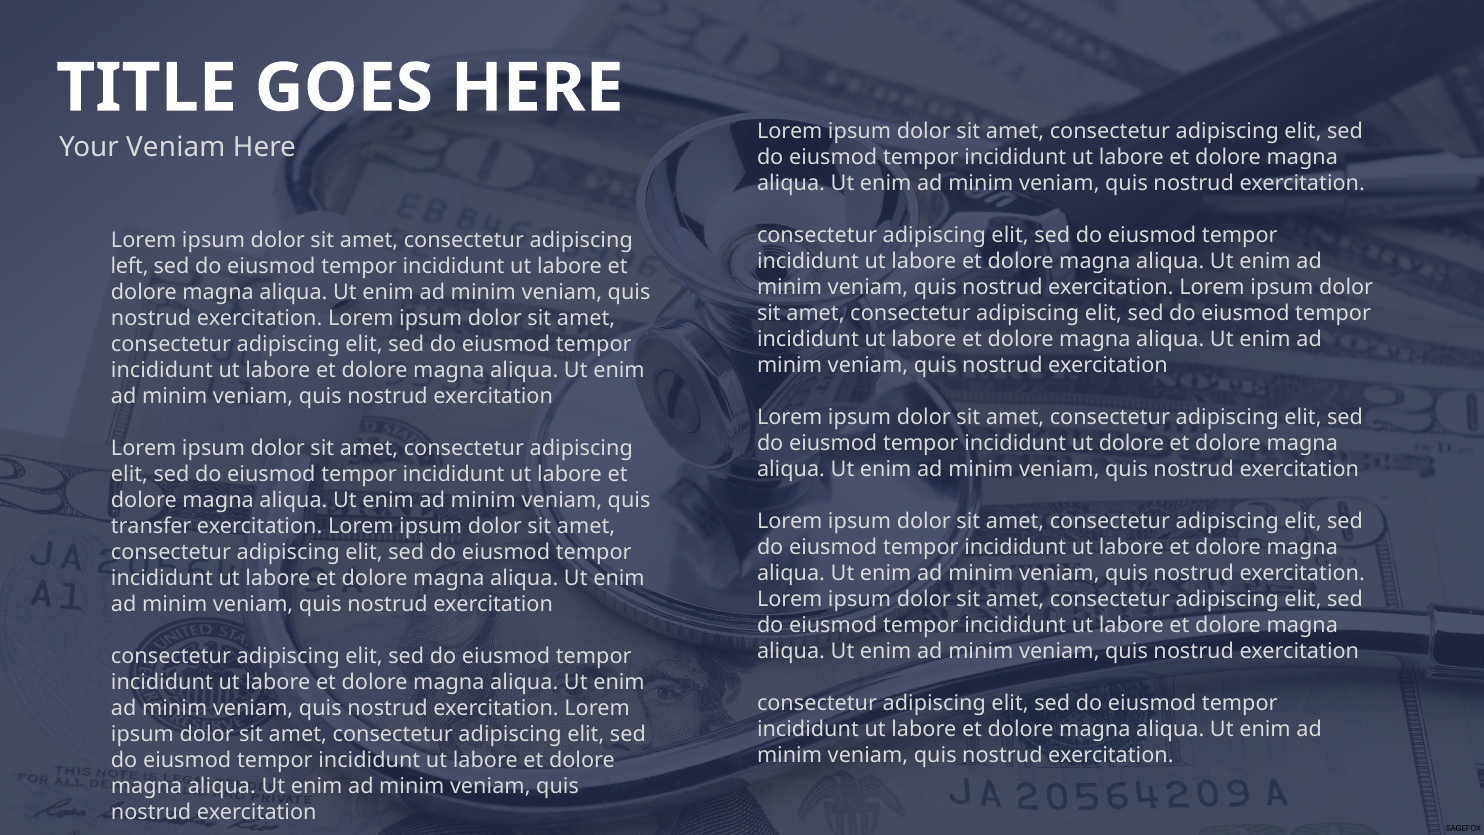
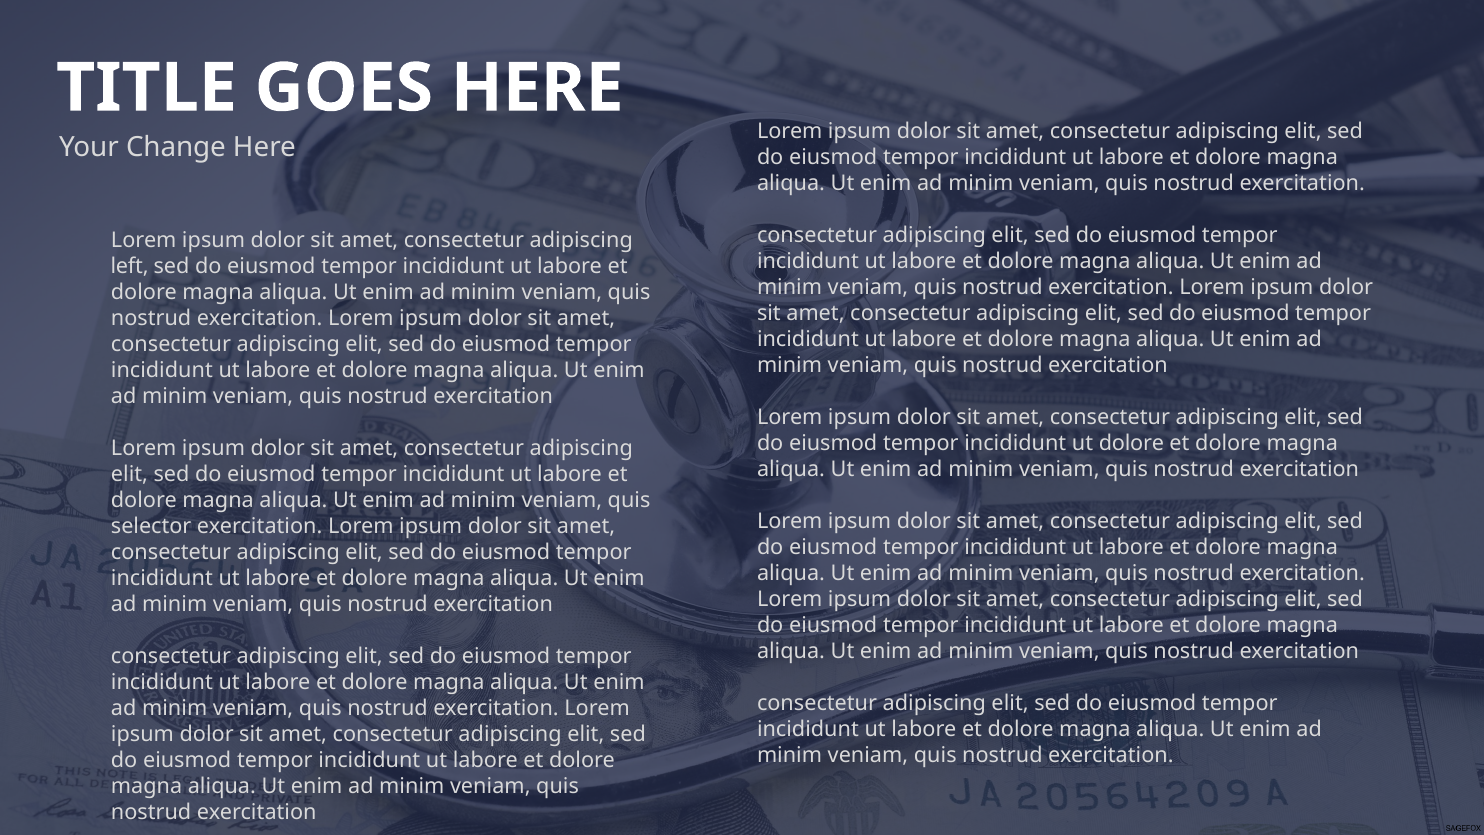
Your Veniam: Veniam -> Change (176, 147)
transfer: transfer -> selector (151, 526)
